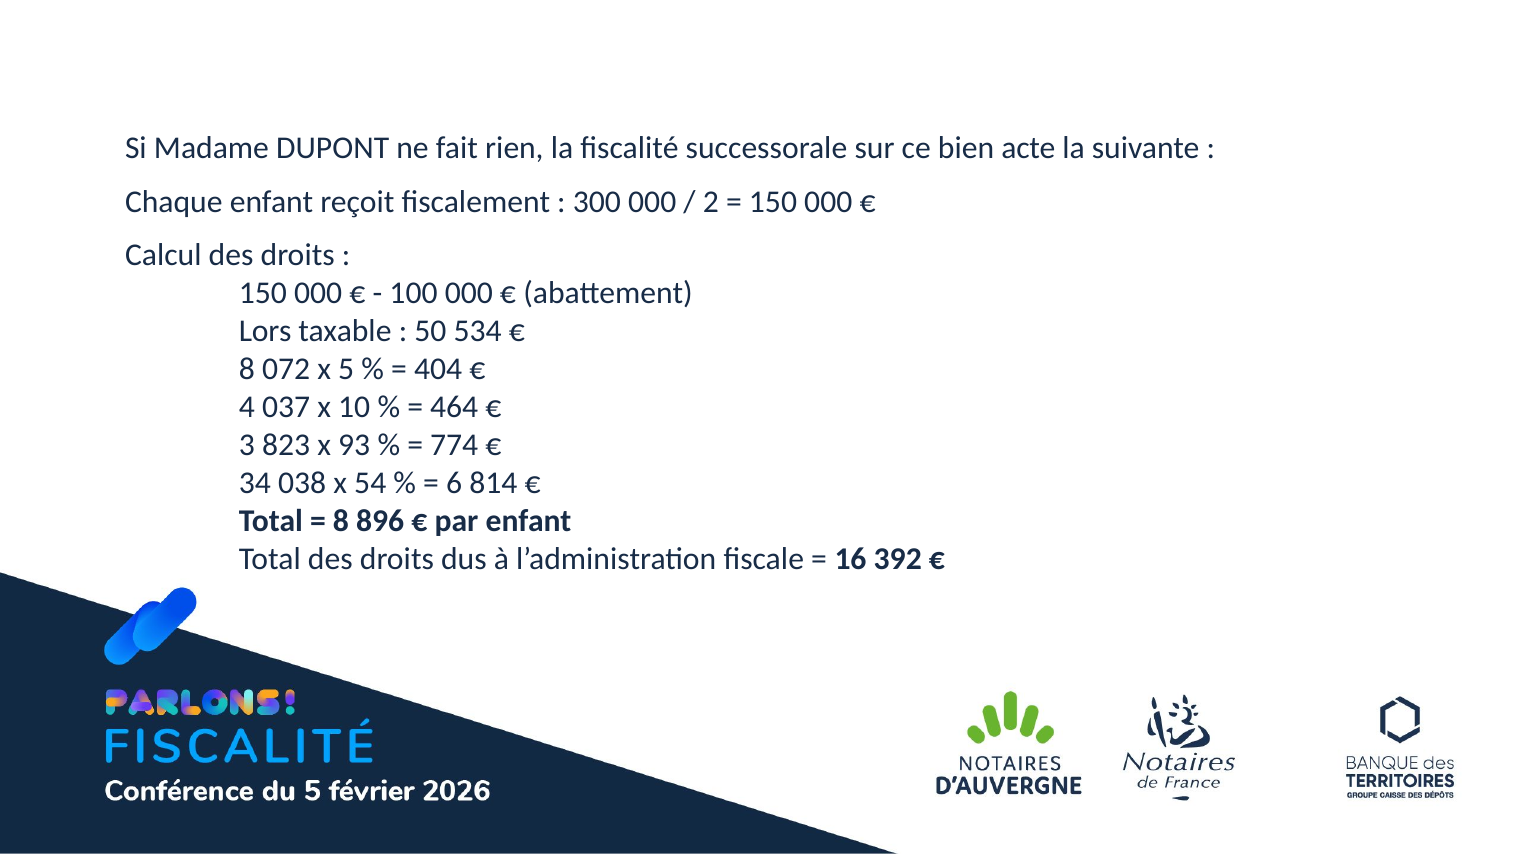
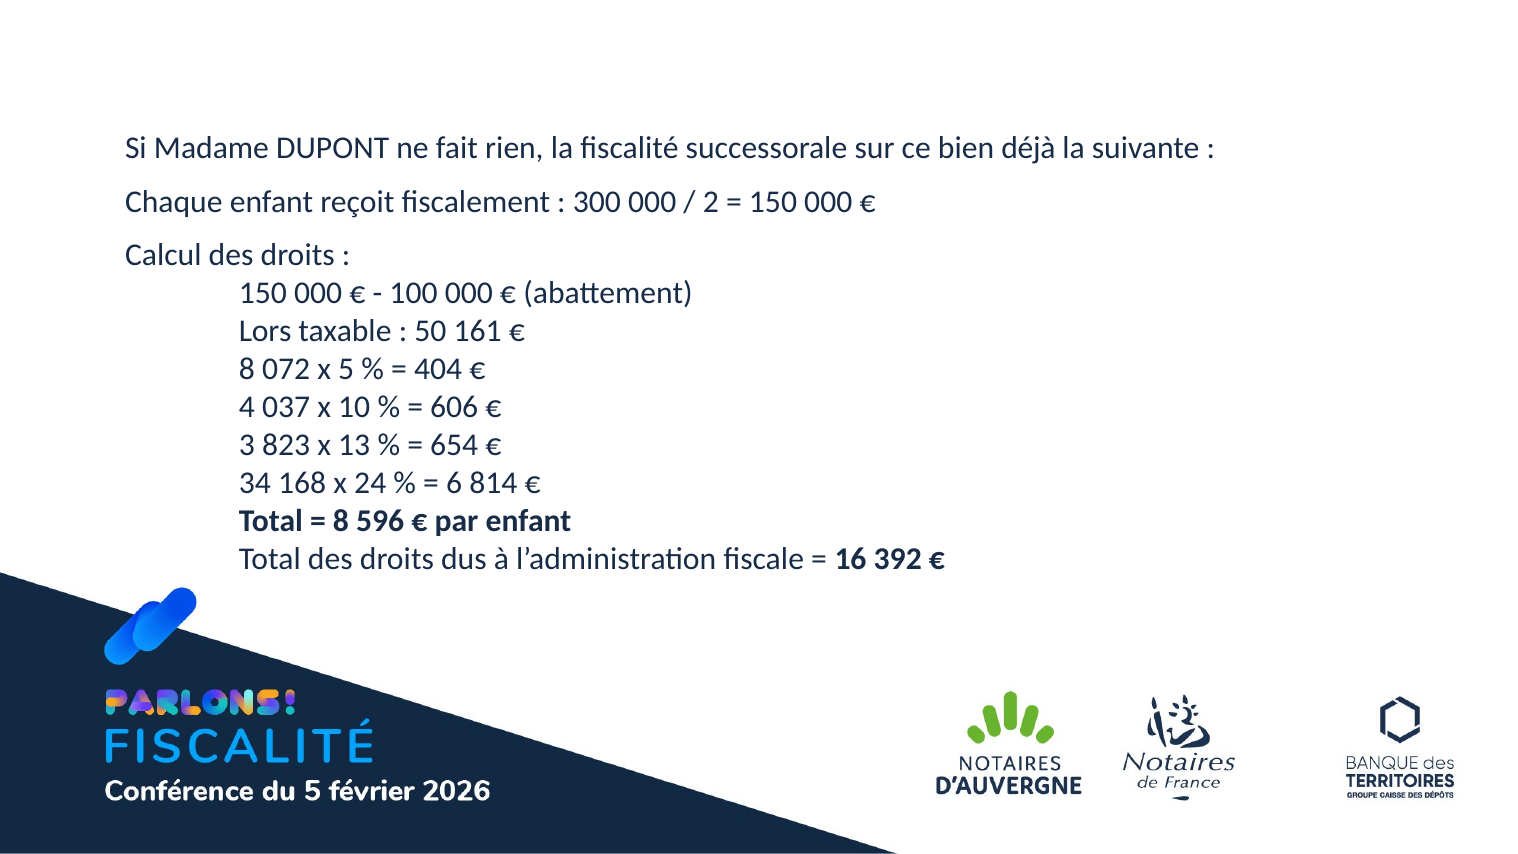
acte: acte -> déjà (1028, 148)
534: 534 -> 161 (478, 331)
464: 464 -> 606 (454, 407)
93: 93 -> 13 (354, 445)
774: 774 -> 654 (454, 445)
038: 038 -> 168 (302, 483)
54: 54 -> 24 (370, 483)
896: 896 -> 596 (380, 521)
